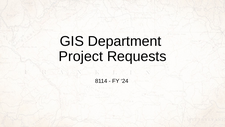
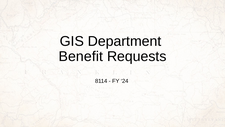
Project: Project -> Benefit (81, 56)
